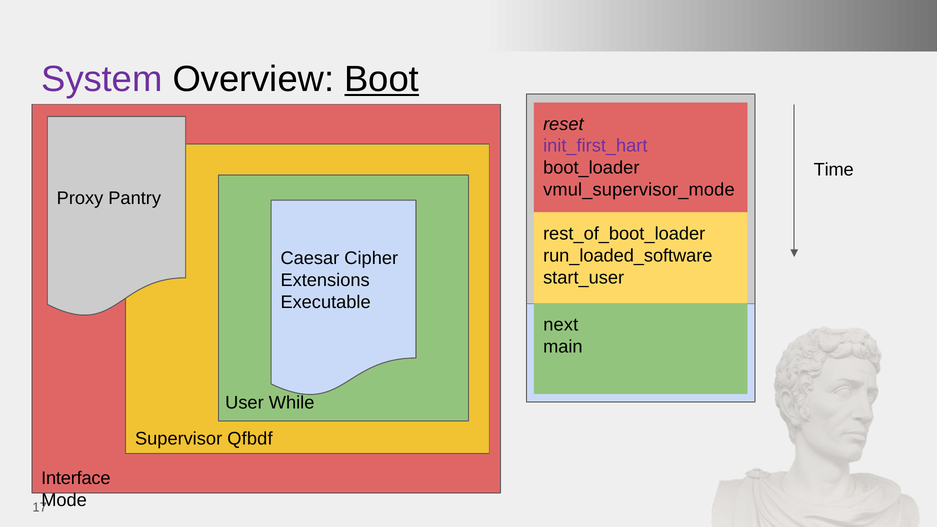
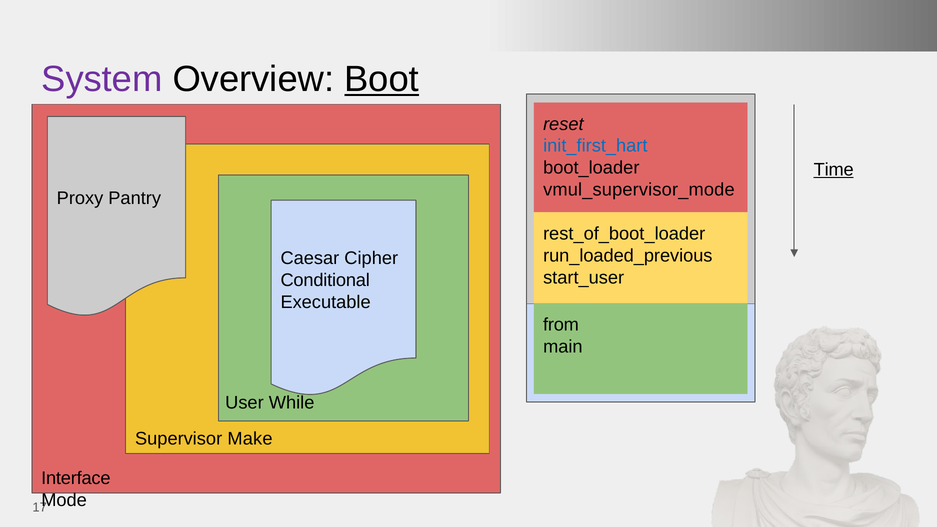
init_first_hart colour: purple -> blue (595, 146)
Time underline: none -> present (834, 170)
run_loaded_software: run_loaded_software -> run_loaded_previous (628, 256)
Extensions: Extensions -> Conditional (325, 280)
next: next -> from (561, 325)
Qfbdf: Qfbdf -> Make (250, 439)
